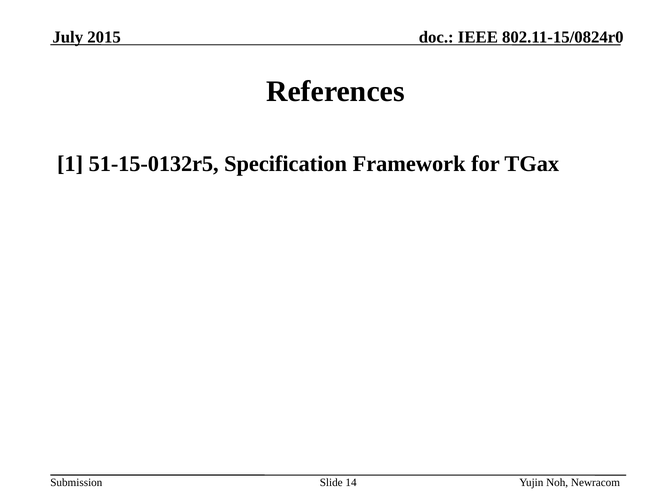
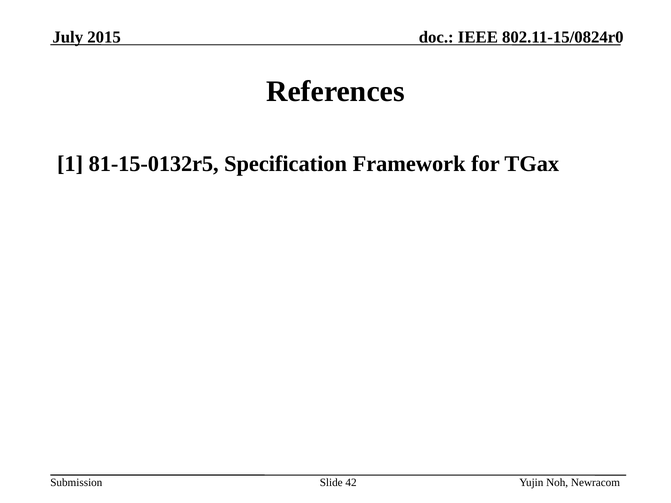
51-15-0132r5: 51-15-0132r5 -> 81-15-0132r5 (154, 164)
14: 14 -> 42 (351, 483)
